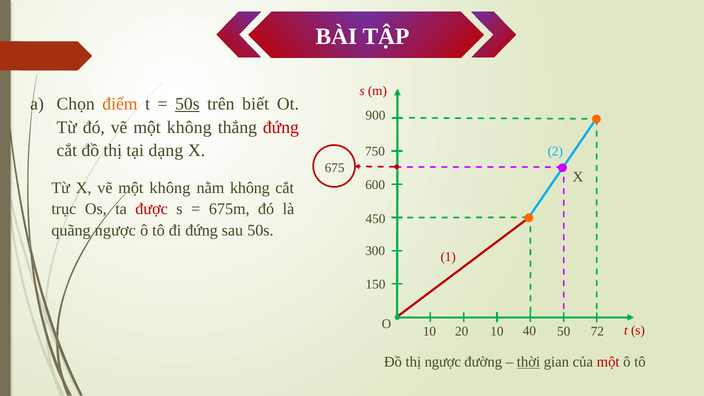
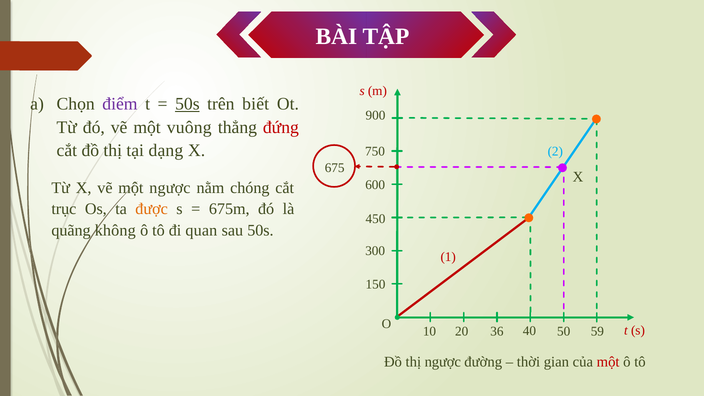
điểm colour: orange -> purple (120, 104)
đó vẽ một không: không -> vuông (189, 127)
X vẽ một không: không -> ngược (170, 188)
nằm không: không -> chóng (250, 188)
được colour: red -> orange (152, 209)
quãng ngược: ngược -> không (115, 230)
đi đứng: đứng -> quan (201, 230)
20 10: 10 -> 36 (497, 331)
72: 72 -> 59 (597, 331)
thời underline: present -> none (528, 362)
